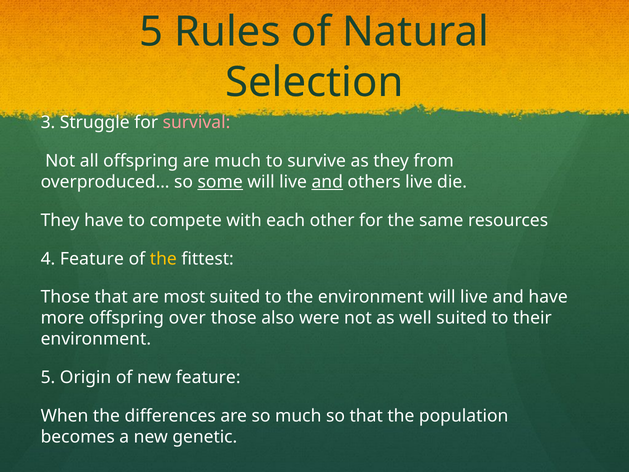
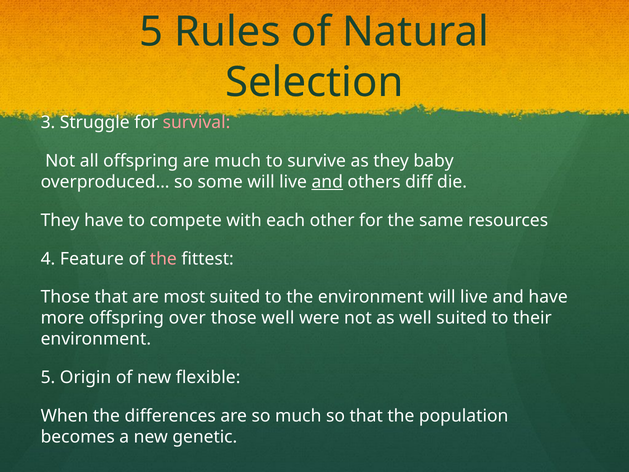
from: from -> baby (434, 161)
some underline: present -> none (220, 182)
others live: live -> diff (419, 182)
the colour: yellow -> pink (163, 259)
those also: also -> well (278, 318)
new feature: feature -> flexible (208, 377)
